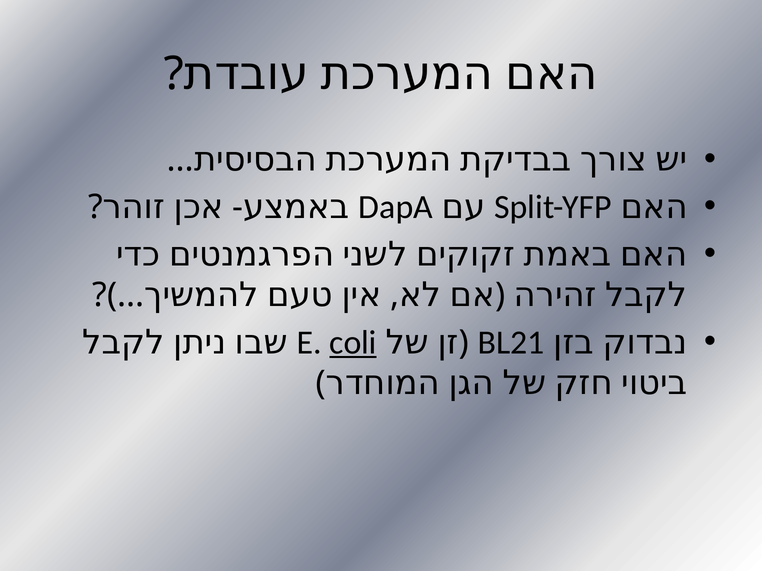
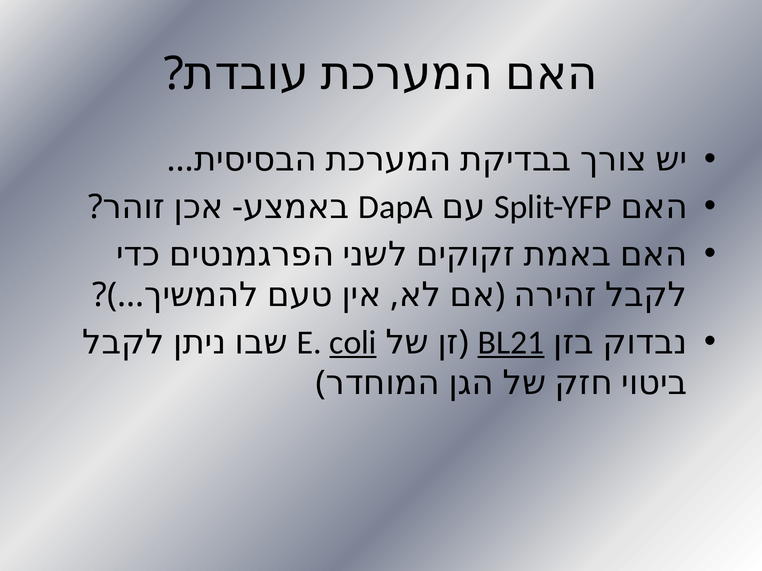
BL21 underline: none -> present (511, 343)
